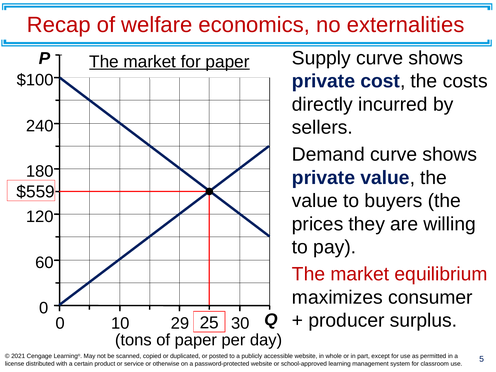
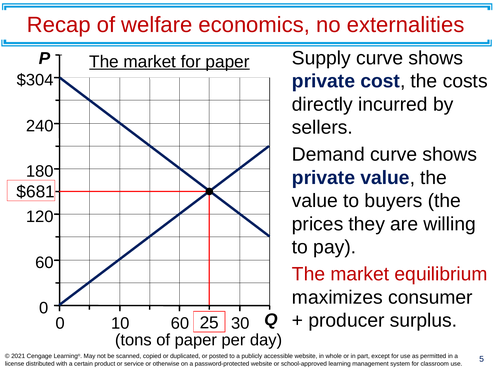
$100: $100 -> $304 (35, 80)
$559: $559 -> $681 (36, 192)
10 29: 29 -> 60 (180, 323)
